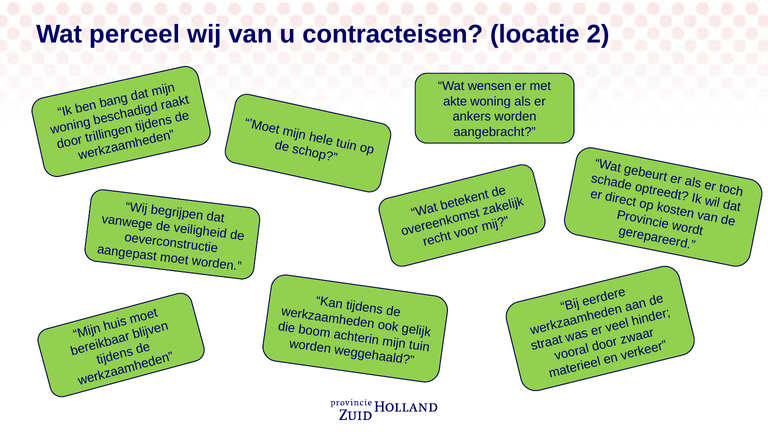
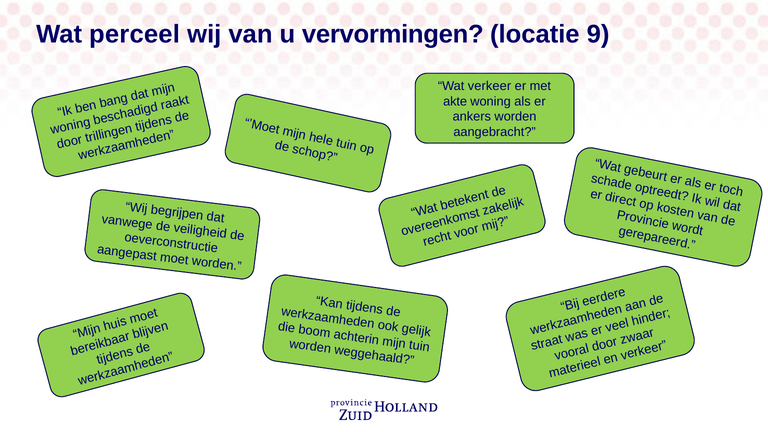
contracteisen: contracteisen -> vervormingen (393, 34)
2: 2 -> 9 (598, 34)
Wat wensen: wensen -> verkeer (490, 86)
